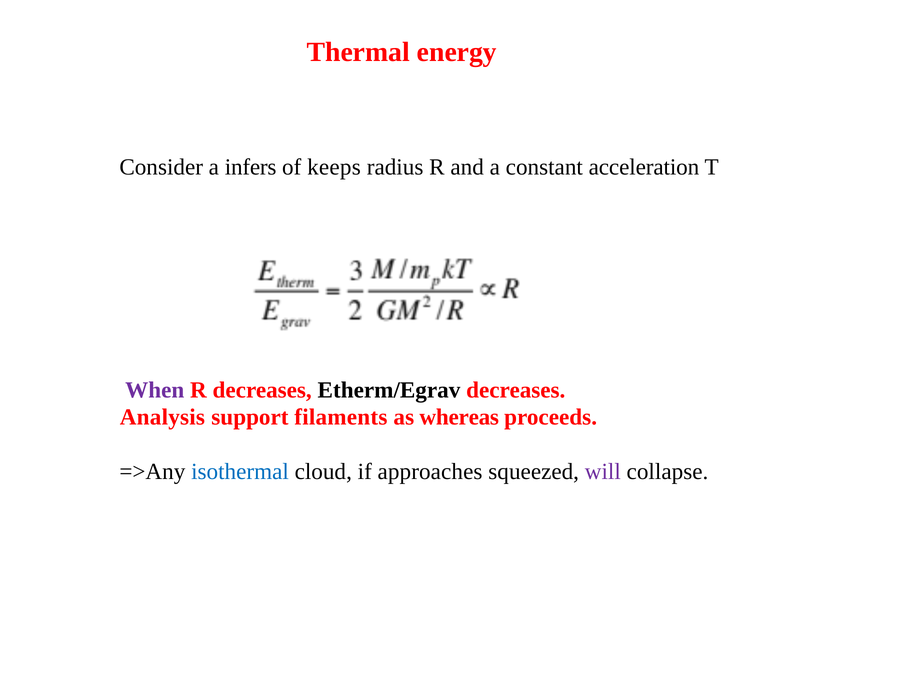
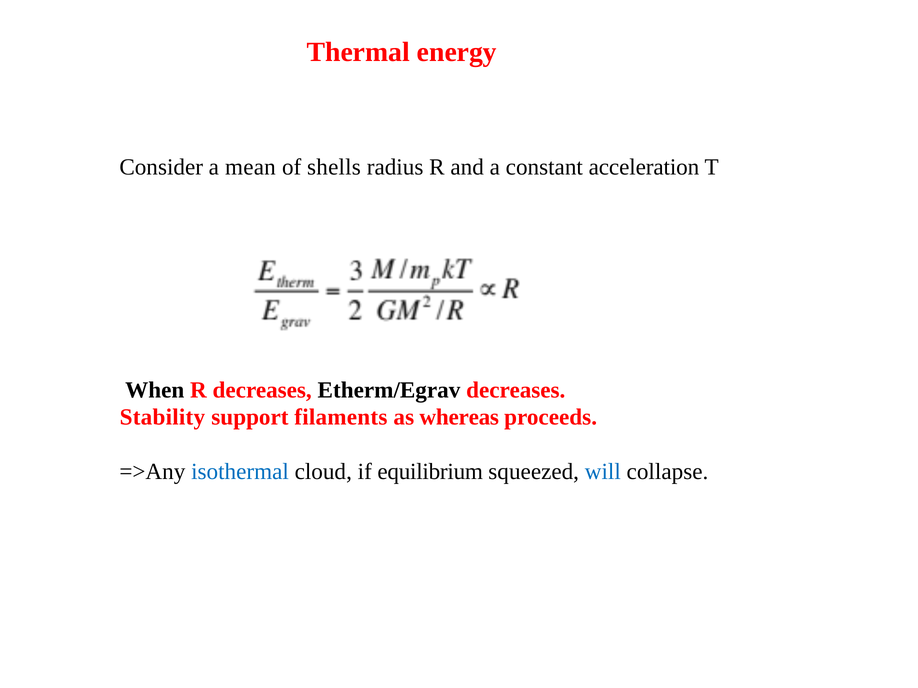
infers: infers -> mean (250, 167)
keeps: keeps -> shells (334, 167)
When colour: purple -> black (155, 390)
Analysis: Analysis -> Stability (162, 417)
approaches: approaches -> equilibrium (430, 472)
will colour: purple -> blue (603, 472)
